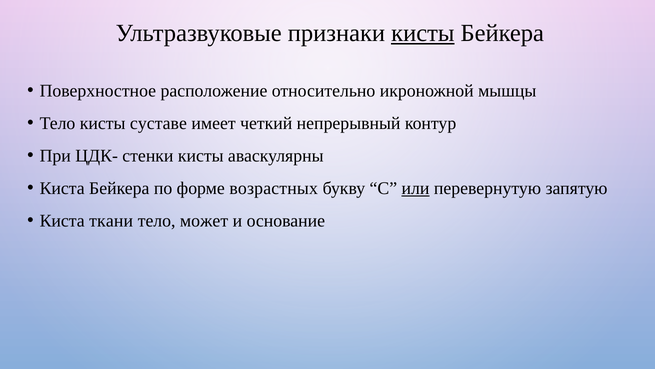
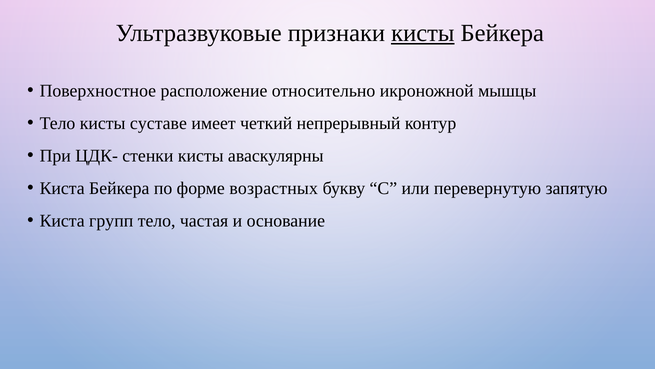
или underline: present -> none (416, 188)
ткани: ткани -> групп (111, 221)
может: может -> частая (204, 221)
